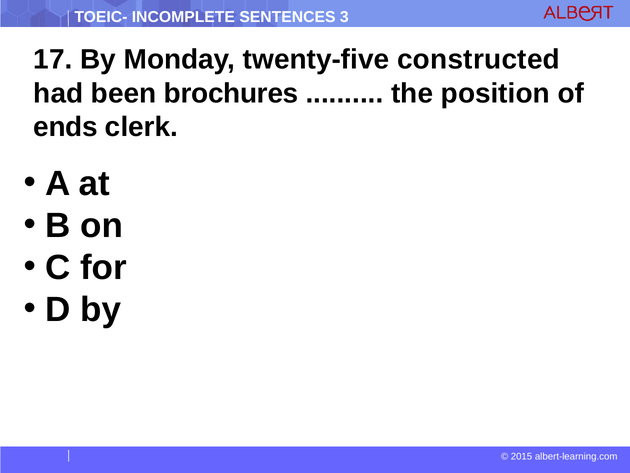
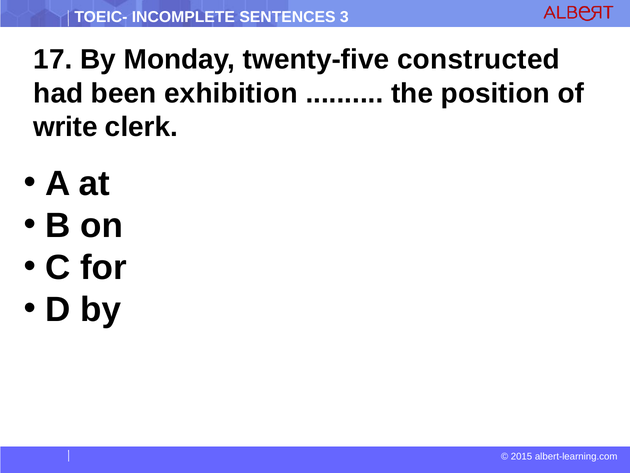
brochures: brochures -> exhibition (231, 93)
ends: ends -> write (65, 127)
